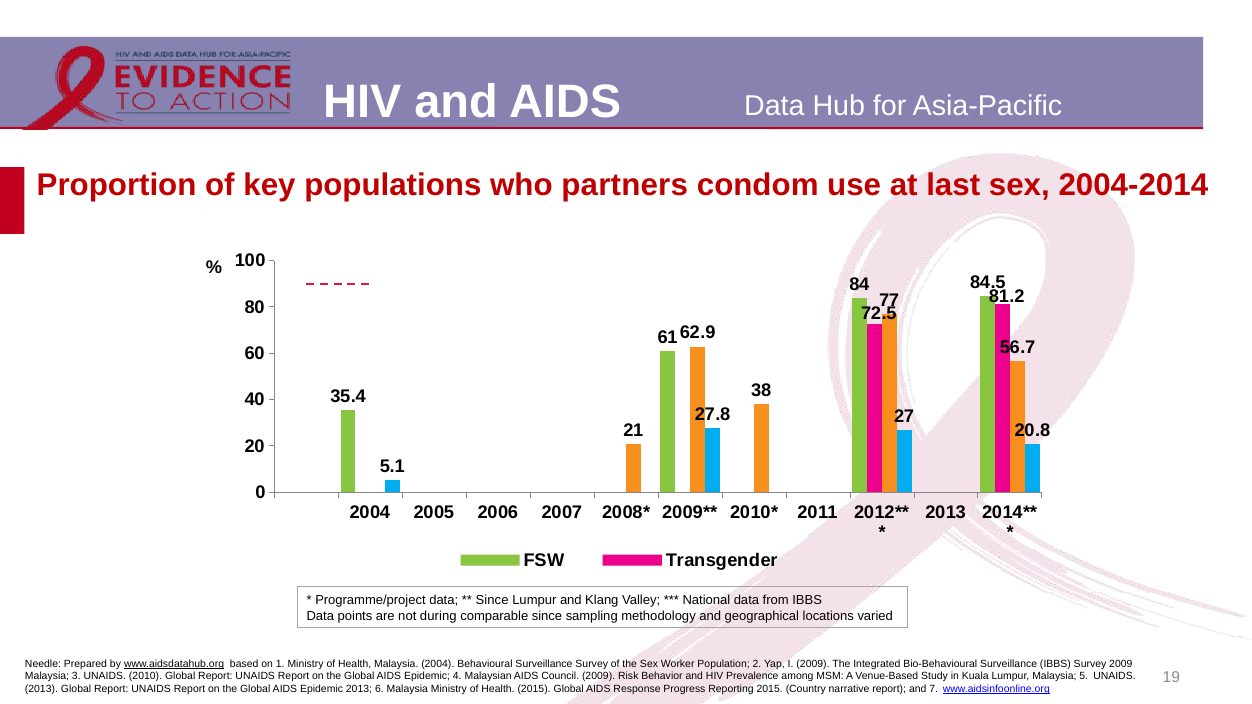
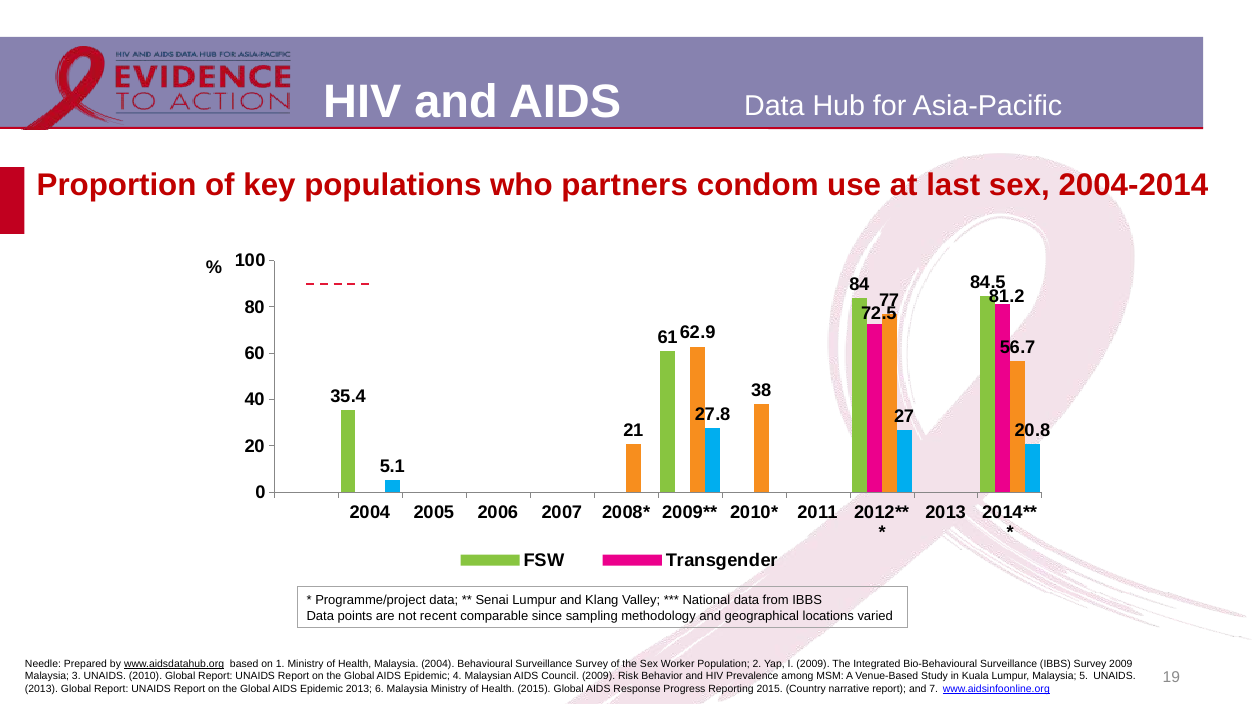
Since: Since -> Senai (492, 600)
during: during -> recent (438, 616)
